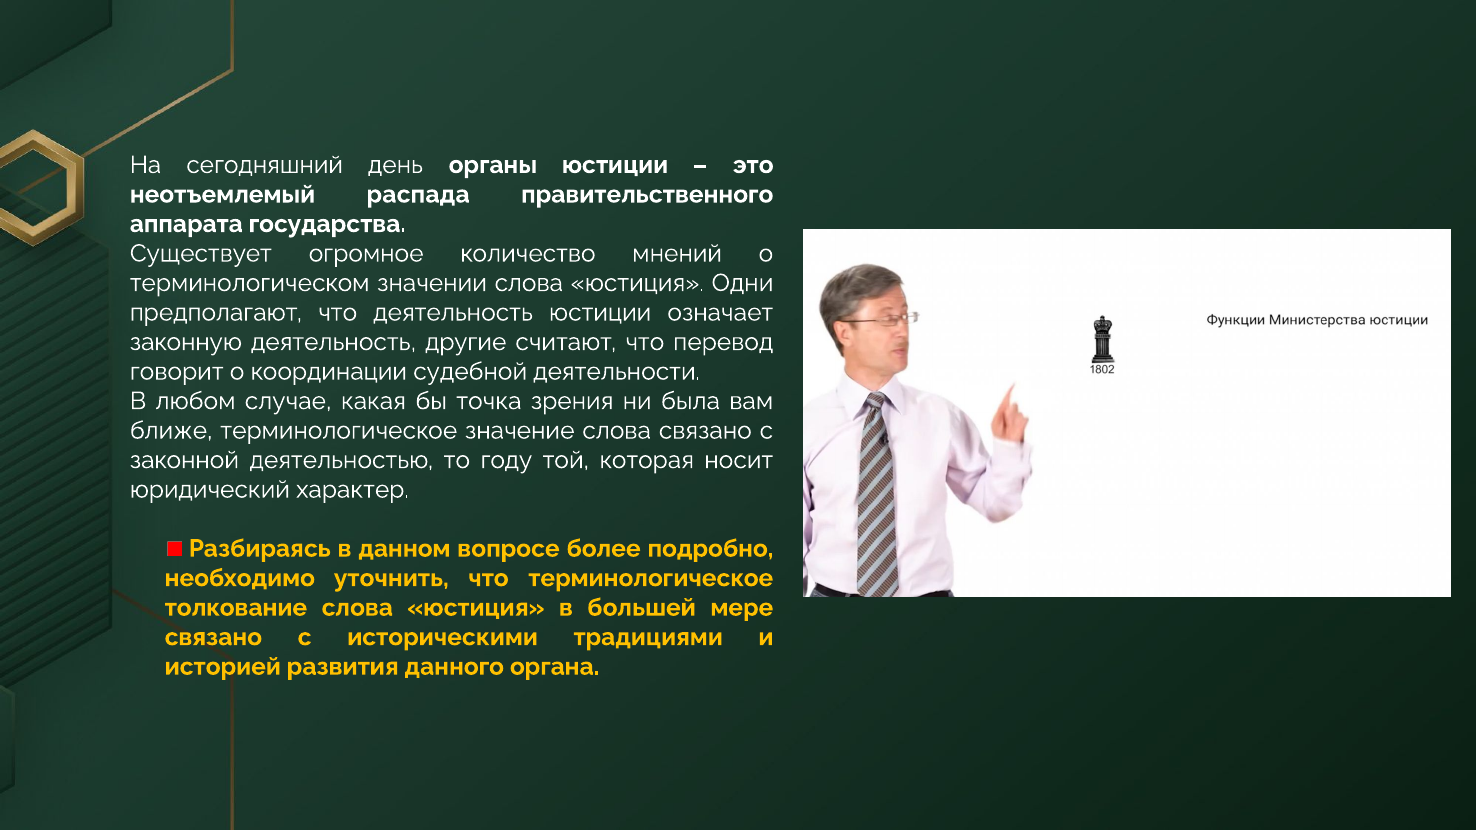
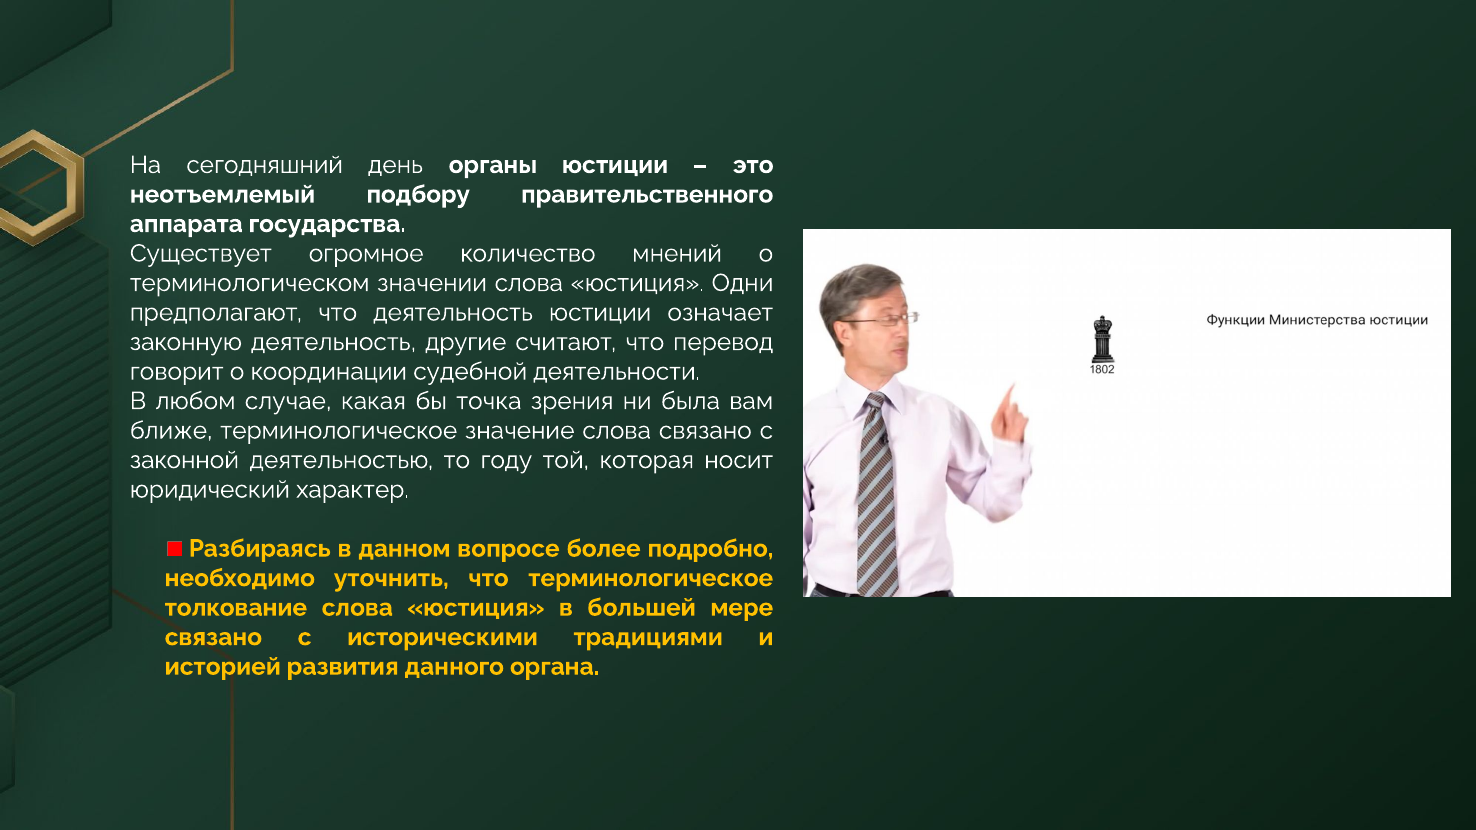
распада: распада -> подбору (418, 194)
